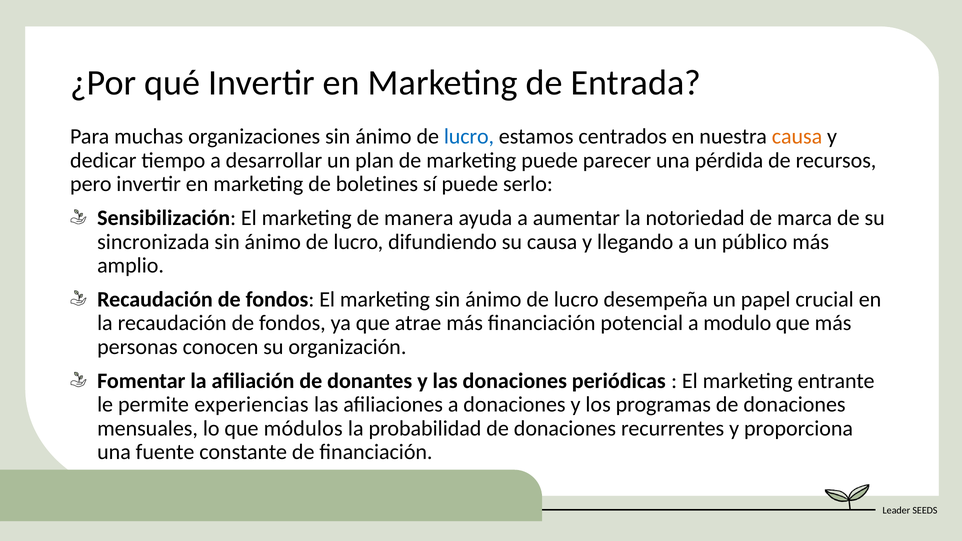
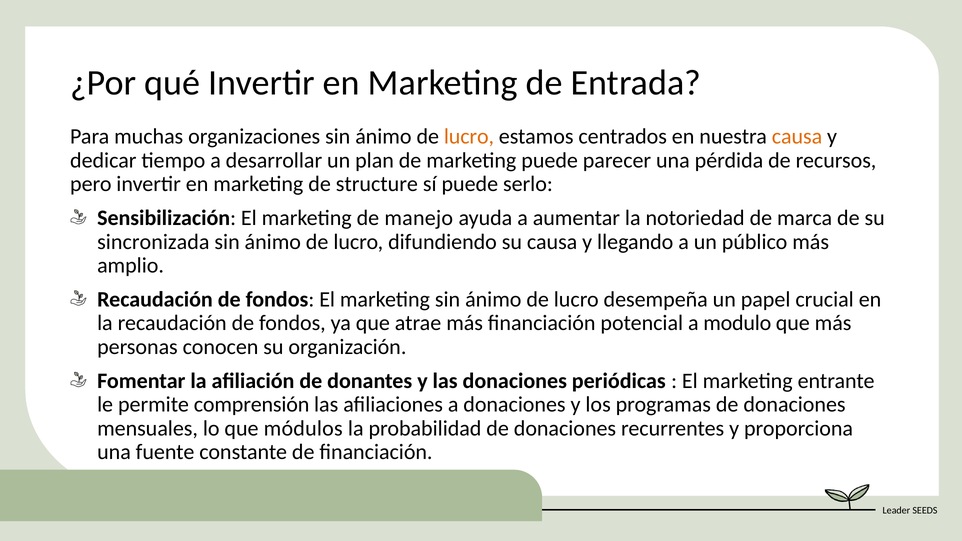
lucro colour: blue -> orange (469, 137)
boletines: boletines -> structure (377, 184)
manera: manera -> manejo (419, 218)
experiencias: experiencias -> comprensión (252, 405)
